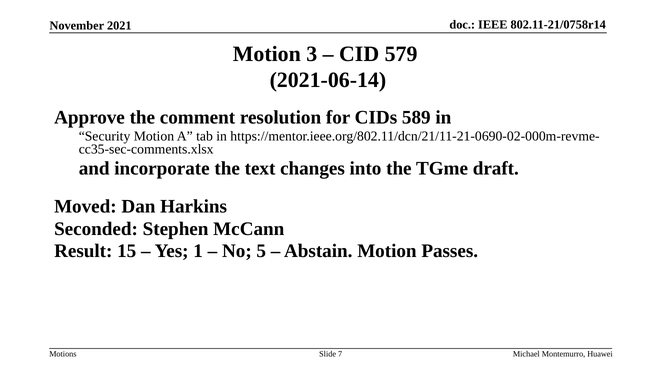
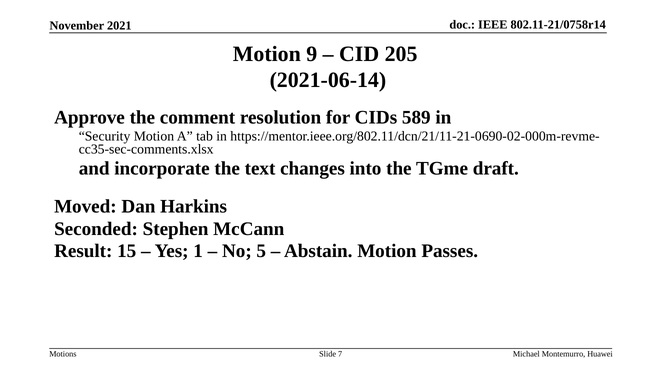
3: 3 -> 9 (312, 54)
579: 579 -> 205 (401, 54)
